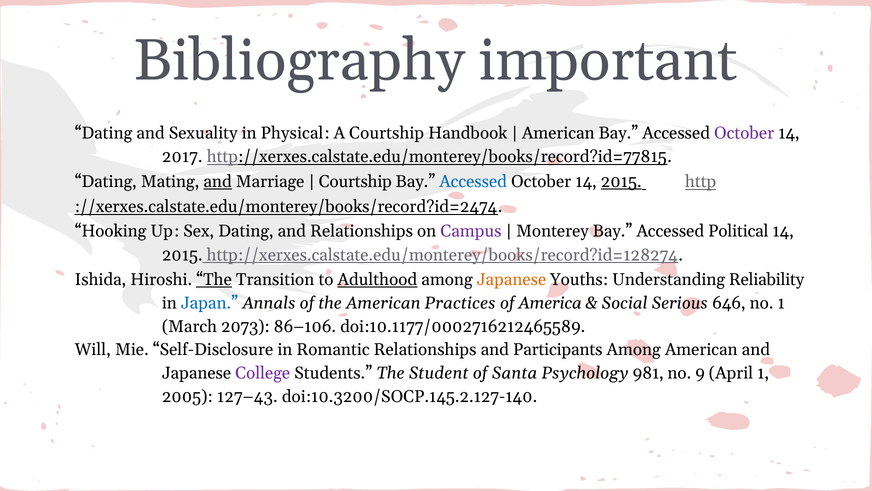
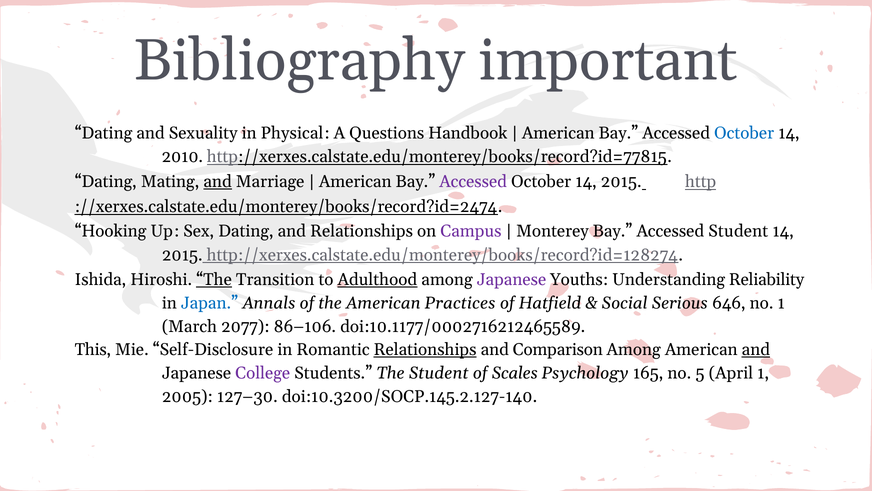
A Courtship: Courtship -> Questions (387, 133)
October colour: purple -> blue (744, 133)
2017: 2017 -> 2010 (182, 157)
Courtship: Courtship -> American (355, 182)
Accessed colour: blue -> purple (473, 182)
2015 underline: present -> none (621, 182)
Accessed Political: Political -> Student (738, 231)
Japanese colour: orange -> purple (511, 279)
America: America -> Hatfield (550, 303)
2073: 2073 -> 2077 (245, 326)
Will: Will -> This (93, 350)
Relationships underline: none -> present (425, 350)
Participants: Participants -> Comparison (558, 350)
and underline: none -> present (756, 350)
Santa: Santa -> Scales (515, 373)
981: 981 -> 165 (648, 373)
9: 9 -> 5 (700, 373)
127–43: 127–43 -> 127–30 (247, 396)
